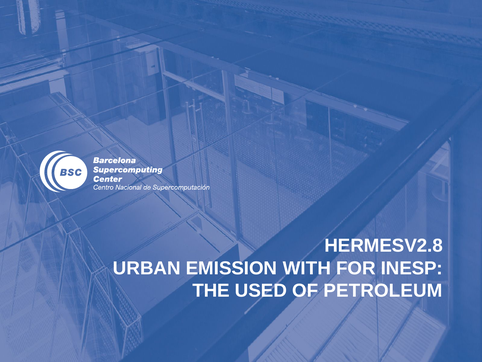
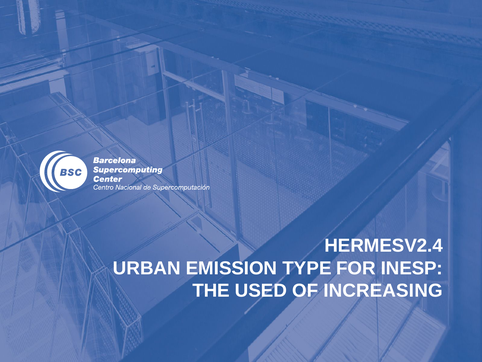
HERMESV2.8: HERMESV2.8 -> HERMESV2.4 (384, 245)
WITH: WITH -> TYPE (307, 268)
PETROLEUM: PETROLEUM -> INCREASING (383, 290)
